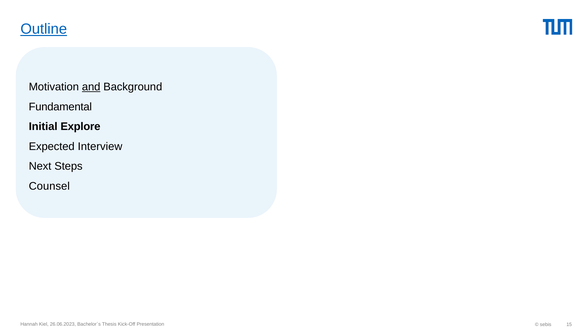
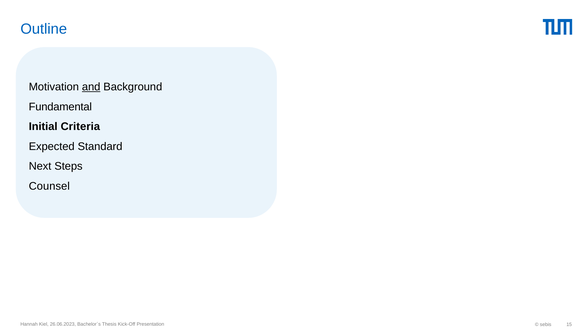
Outline underline: present -> none (44, 29)
Explore: Explore -> Criteria (80, 127)
Interview: Interview -> Standard (100, 146)
